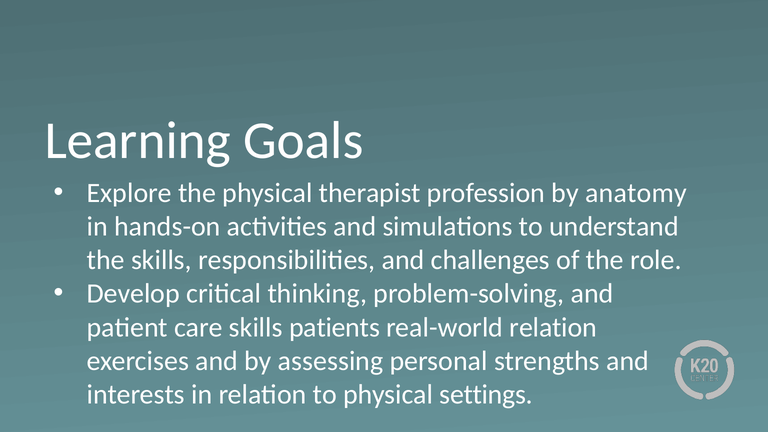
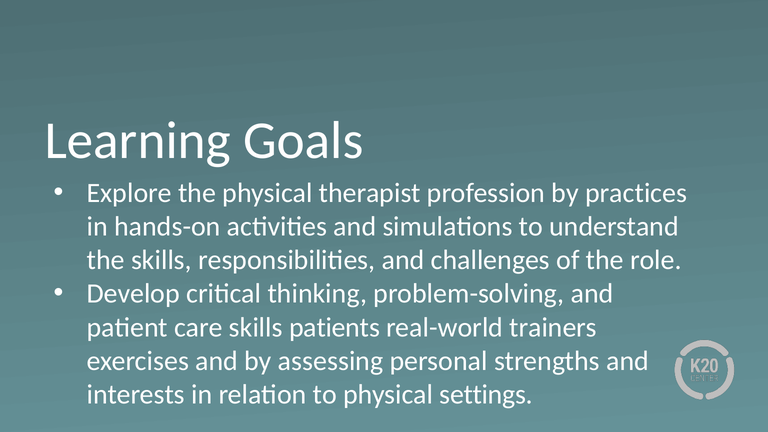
anatomy: anatomy -> practices (636, 193)
real-world relation: relation -> trainers (553, 327)
